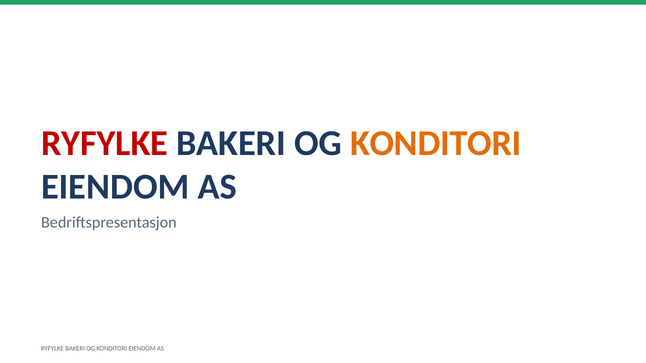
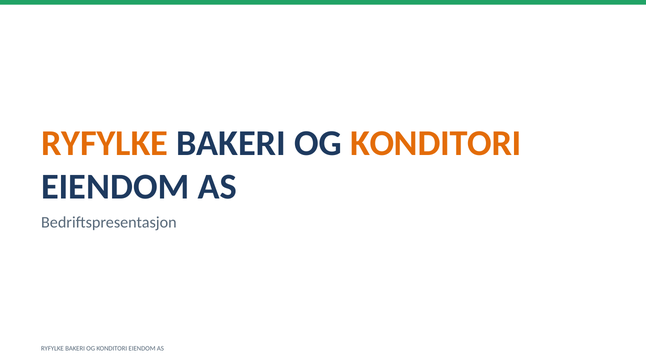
RYFYLKE colour: red -> orange (105, 143)
